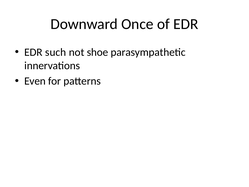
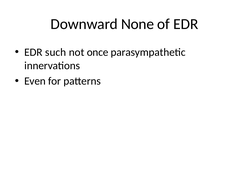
Once: Once -> None (138, 24)
shoe: shoe -> once (98, 52)
